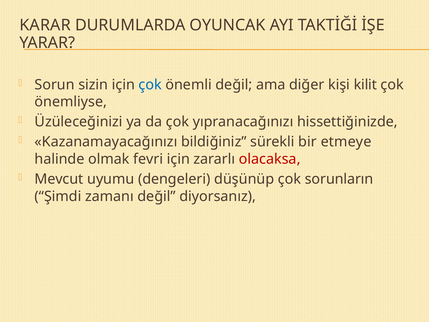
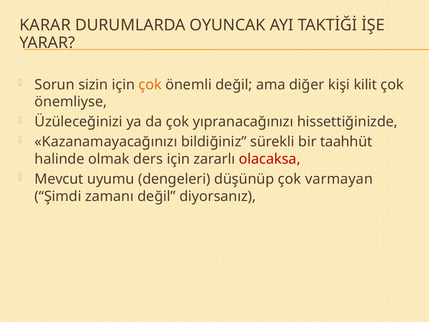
çok colour: blue -> orange (150, 85)
etmeye: etmeye -> taahhüt (346, 142)
fevri: fevri -> ders (148, 159)
sorunların: sorunların -> varmayan (339, 179)
